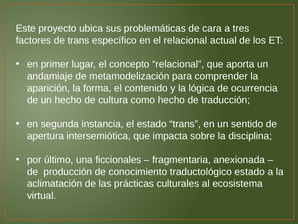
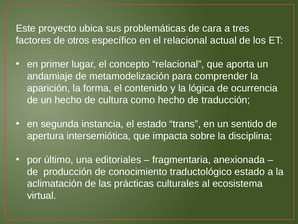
de trans: trans -> otros (79, 40)
ficcionales: ficcionales -> editoriales (118, 159)
